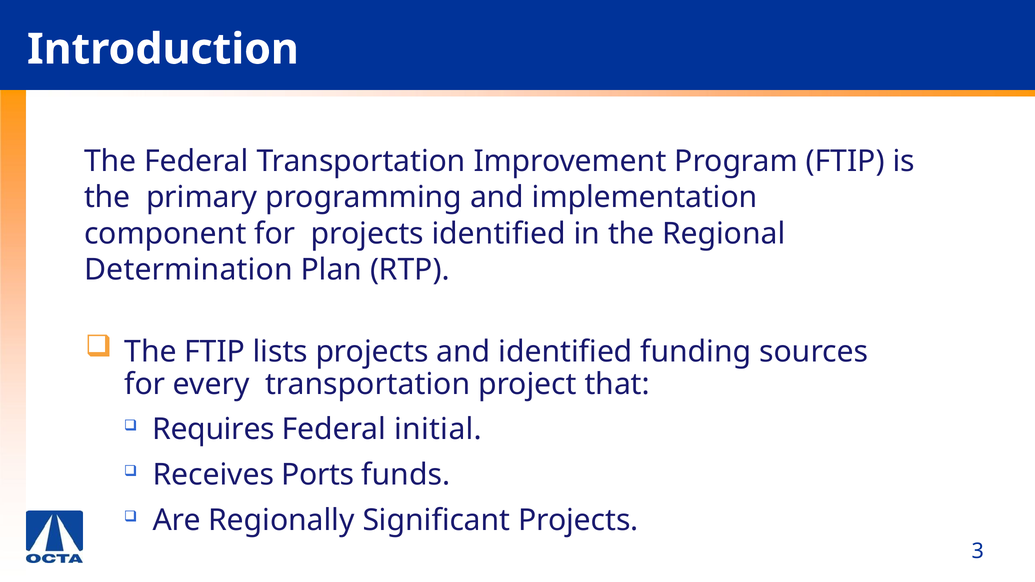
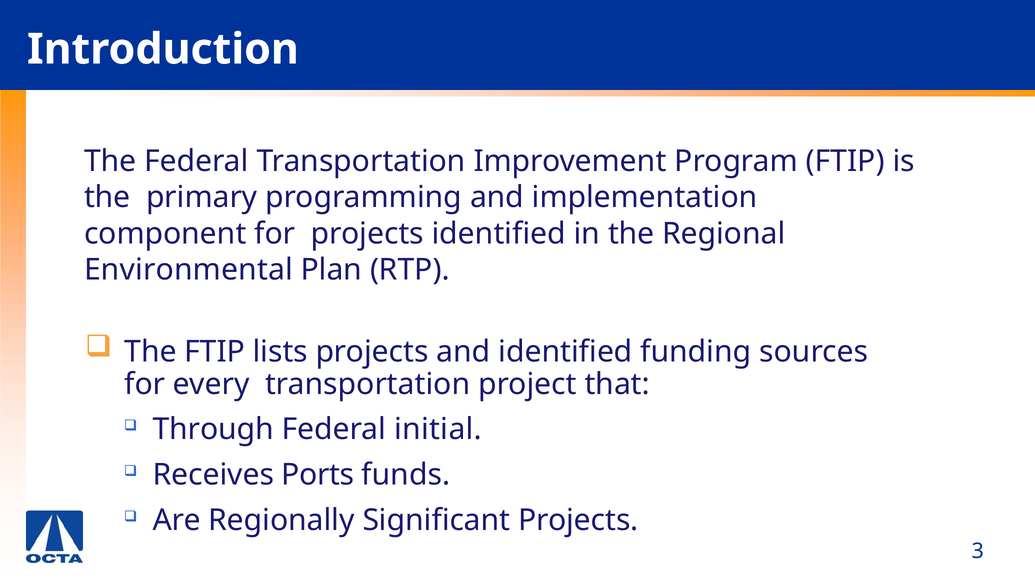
Determination: Determination -> Environmental (188, 270)
Requires: Requires -> Through (213, 429)
